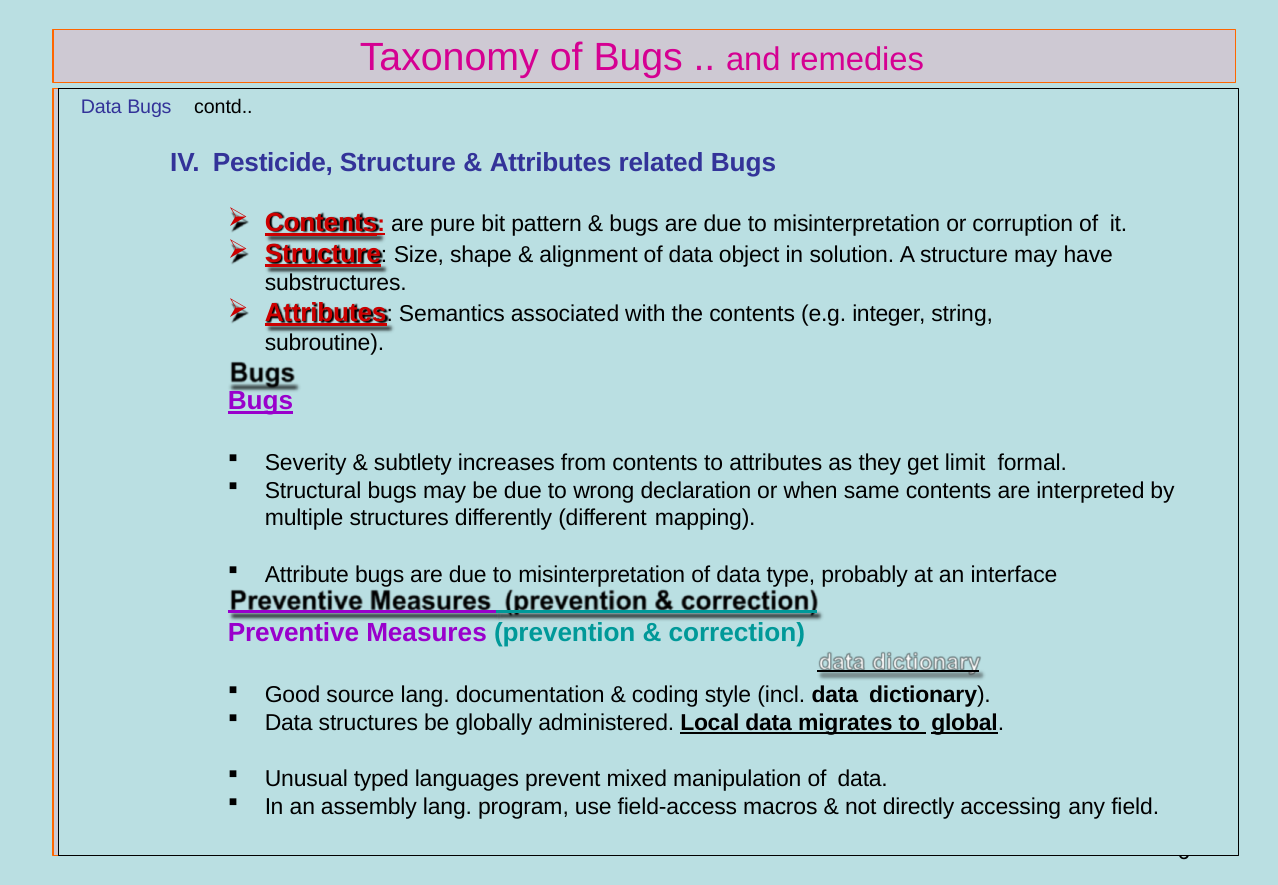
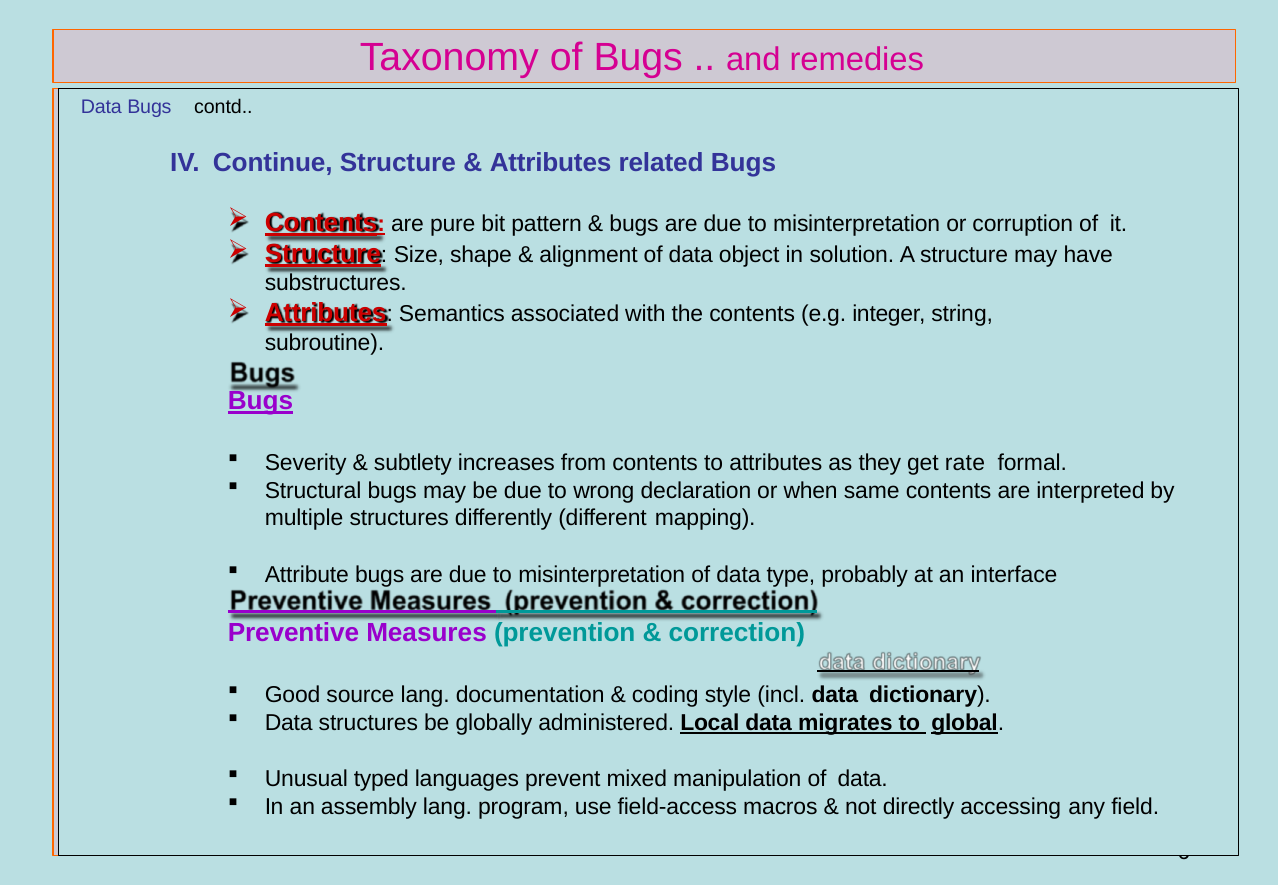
Pesticide: Pesticide -> Continue (273, 162)
limit: limit -> rate (965, 463)
